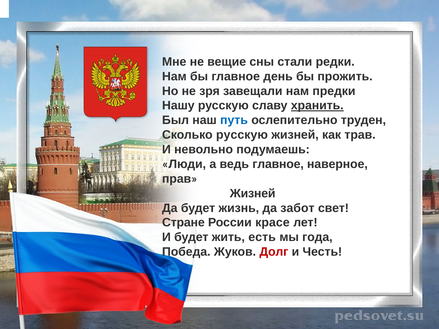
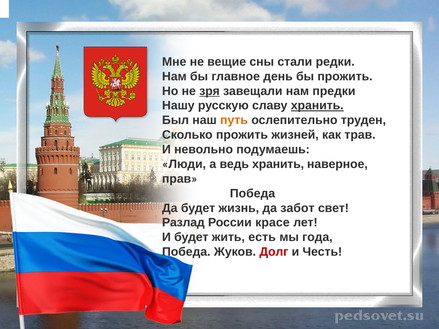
зря underline: none -> present (210, 91)
путь colour: blue -> orange (234, 120)
Сколько русскую: русскую -> прожить (242, 135)
ведь главное: главное -> хранить (278, 164)
Жизней: Жизней -> Победа (253, 194)
Стране: Стране -> Разлад (183, 223)
